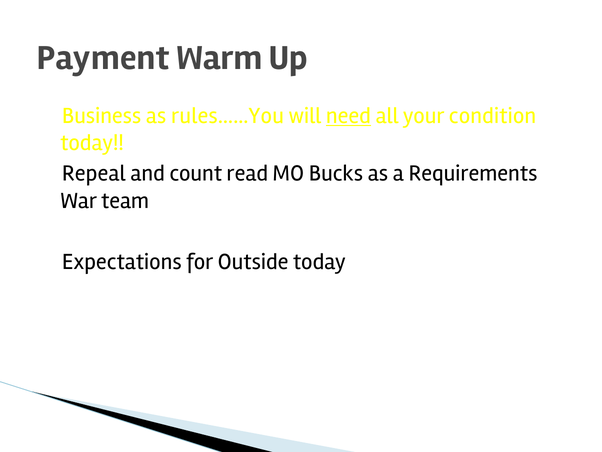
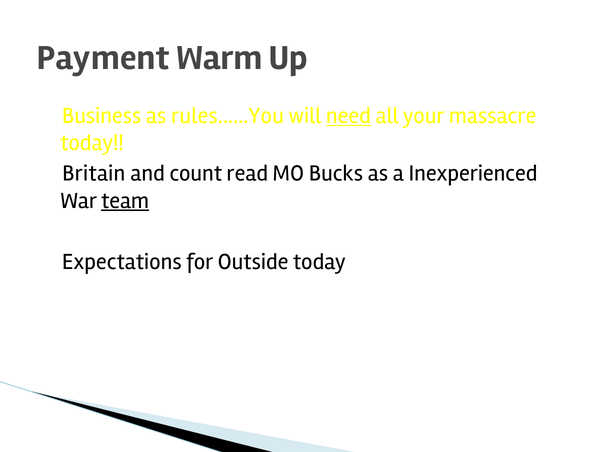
condition: condition -> massacre (493, 116)
Repeal: Repeal -> Britain (94, 173)
Requirements: Requirements -> Inexperienced (473, 173)
team underline: none -> present (125, 200)
